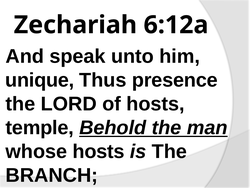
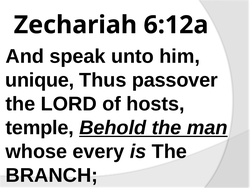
presence: presence -> passover (175, 80)
whose hosts: hosts -> every (98, 151)
